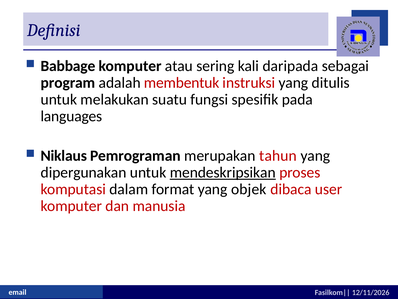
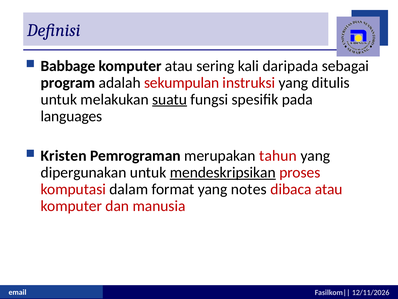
membentuk: membentuk -> sekumpulan (182, 83)
suatu underline: none -> present (170, 99)
Niklaus: Niklaus -> Kristen (64, 156)
objek: objek -> notes (249, 189)
dibaca user: user -> atau (329, 189)
